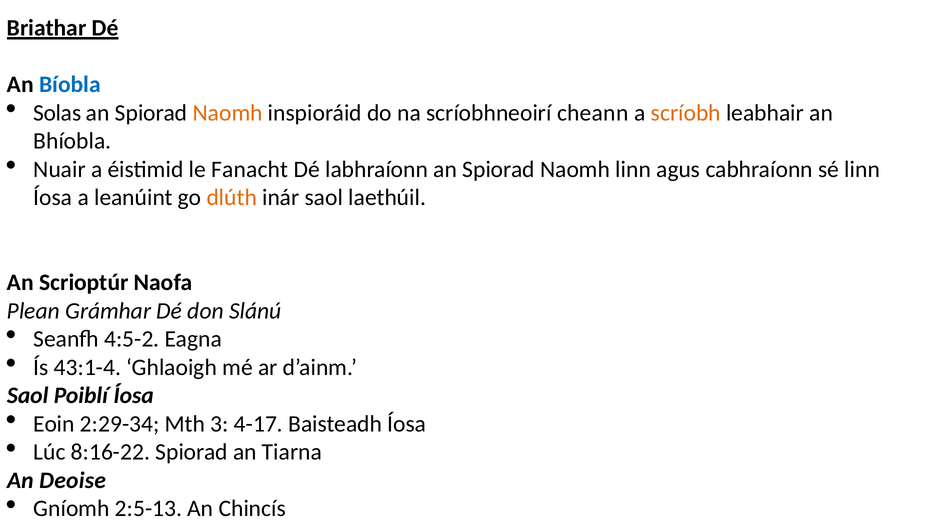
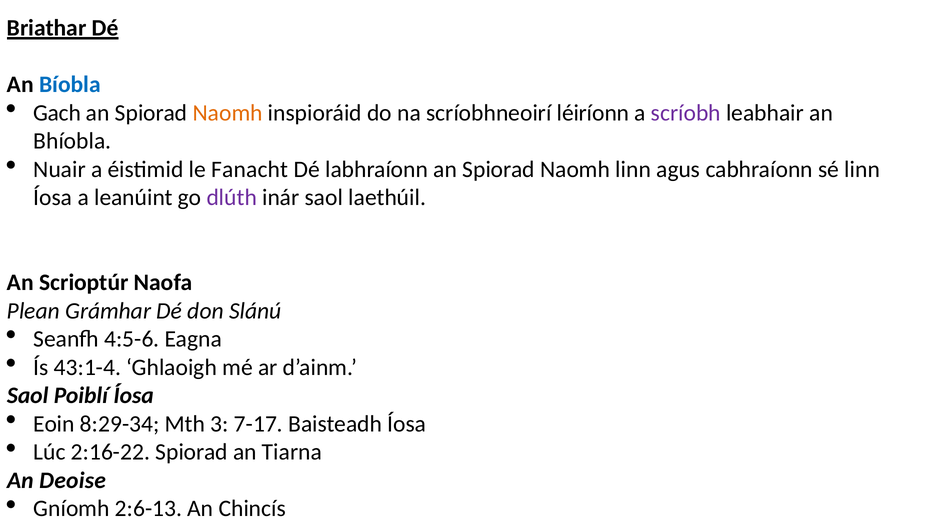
Solas: Solas -> Gach (57, 113)
cheann: cheann -> léiríonn (593, 113)
scríobh colour: orange -> purple (686, 113)
dlúth colour: orange -> purple (232, 198)
4:5-2: 4:5-2 -> 4:5-6 (132, 339)
2:29-34: 2:29-34 -> 8:29-34 (120, 424)
4-17: 4-17 -> 7-17 (258, 424)
8:16-22: 8:16-22 -> 2:16-22 (110, 452)
2:5-13: 2:5-13 -> 2:6-13 (148, 509)
